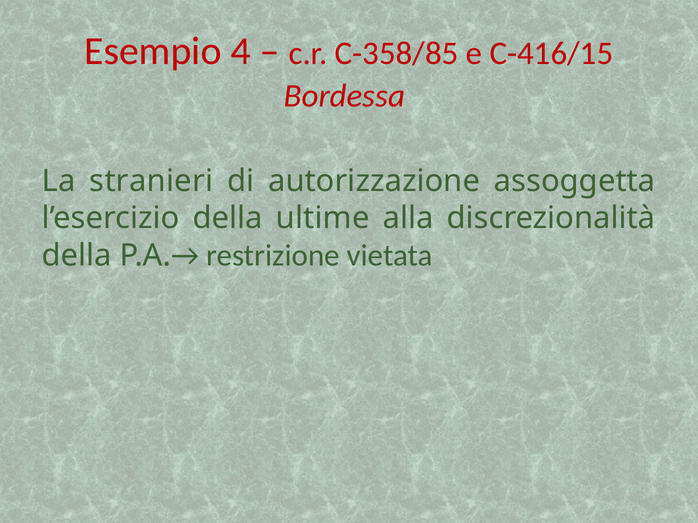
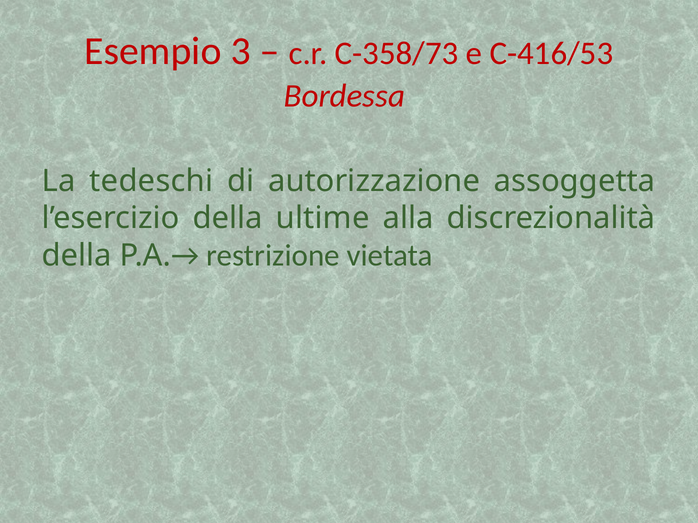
4: 4 -> 3 (241, 51)
C-358/85: C-358/85 -> C-358/73 (397, 53)
C-416/15: C-416/15 -> C-416/53 (551, 53)
stranieri: stranieri -> tedeschi (151, 181)
